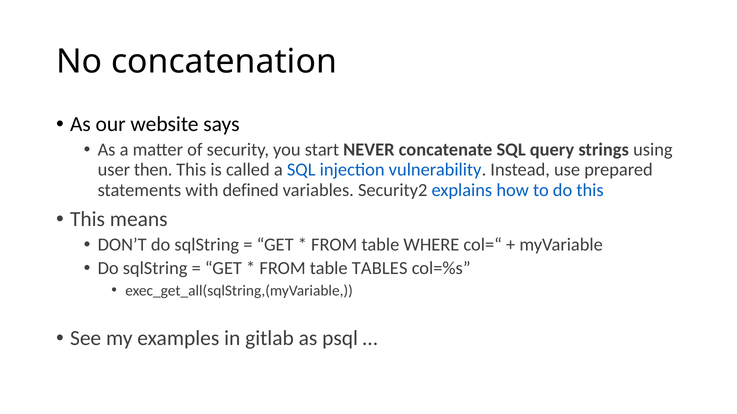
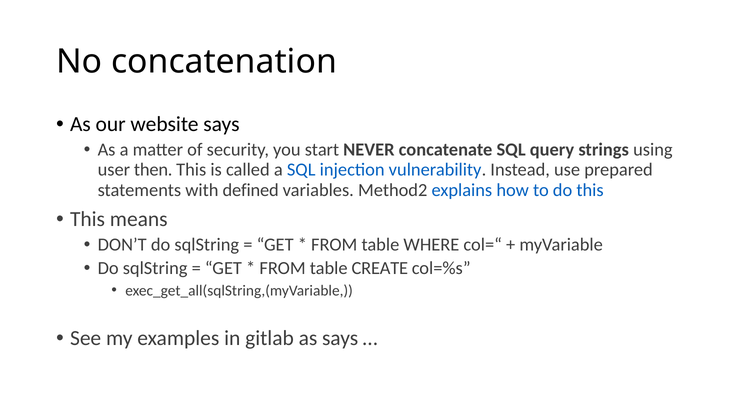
Security2: Security2 -> Method2 (393, 190)
TABLES: TABLES -> CREATE (380, 269)
as psql: psql -> says (340, 339)
